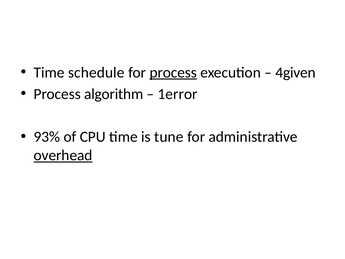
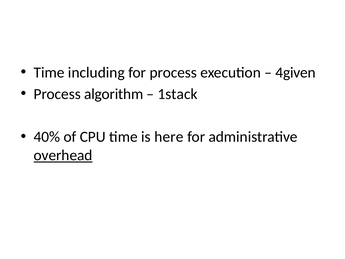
schedule: schedule -> including (96, 72)
process underline: present -> none (173, 72)
1error: 1error -> 1stack (178, 94)
93%: 93% -> 40% (47, 137)
tune: tune -> here (169, 137)
